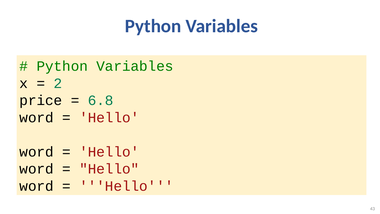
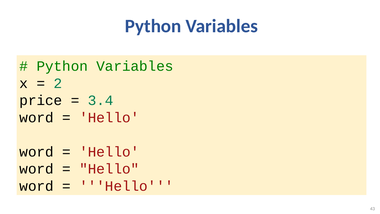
6.8: 6.8 -> 3.4 (101, 100)
